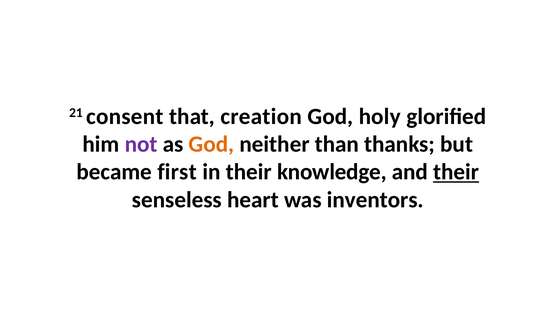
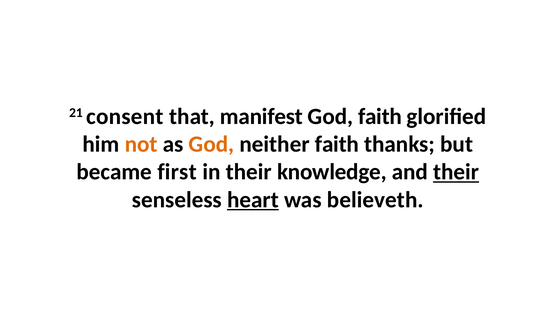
creation: creation -> manifest (261, 116)
God holy: holy -> faith (380, 116)
not colour: purple -> orange (141, 144)
neither than: than -> faith (337, 144)
heart underline: none -> present (253, 200)
inventors: inventors -> believeth (375, 200)
